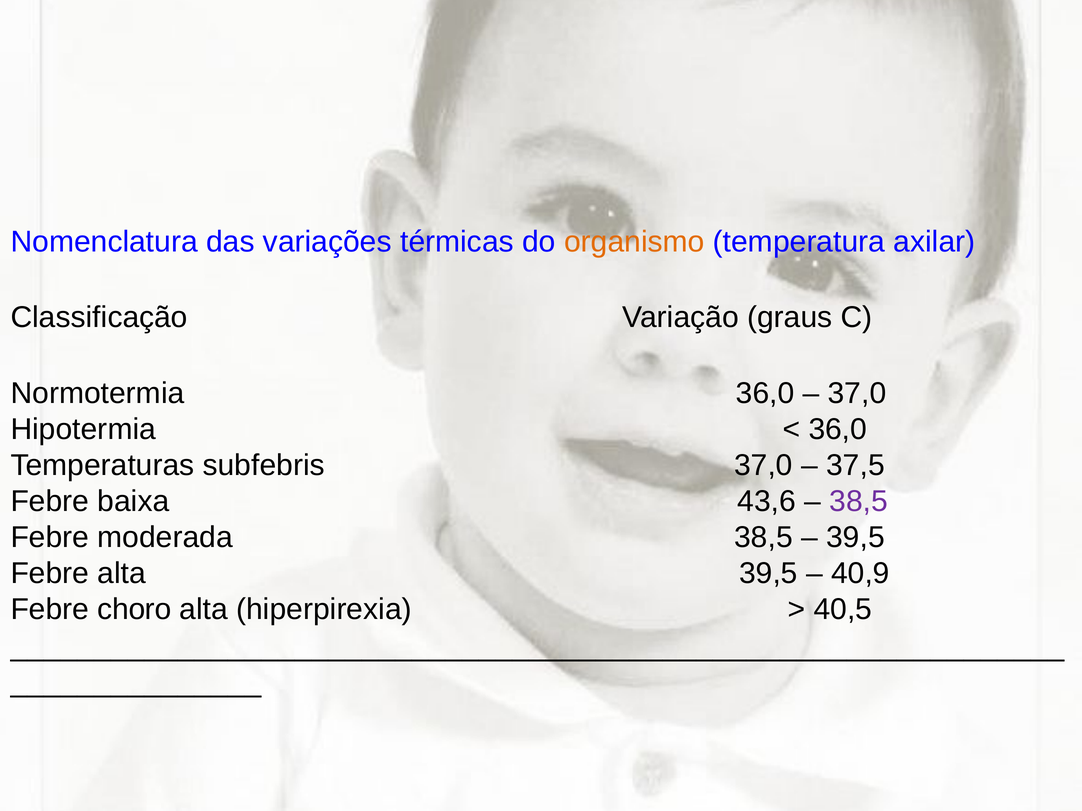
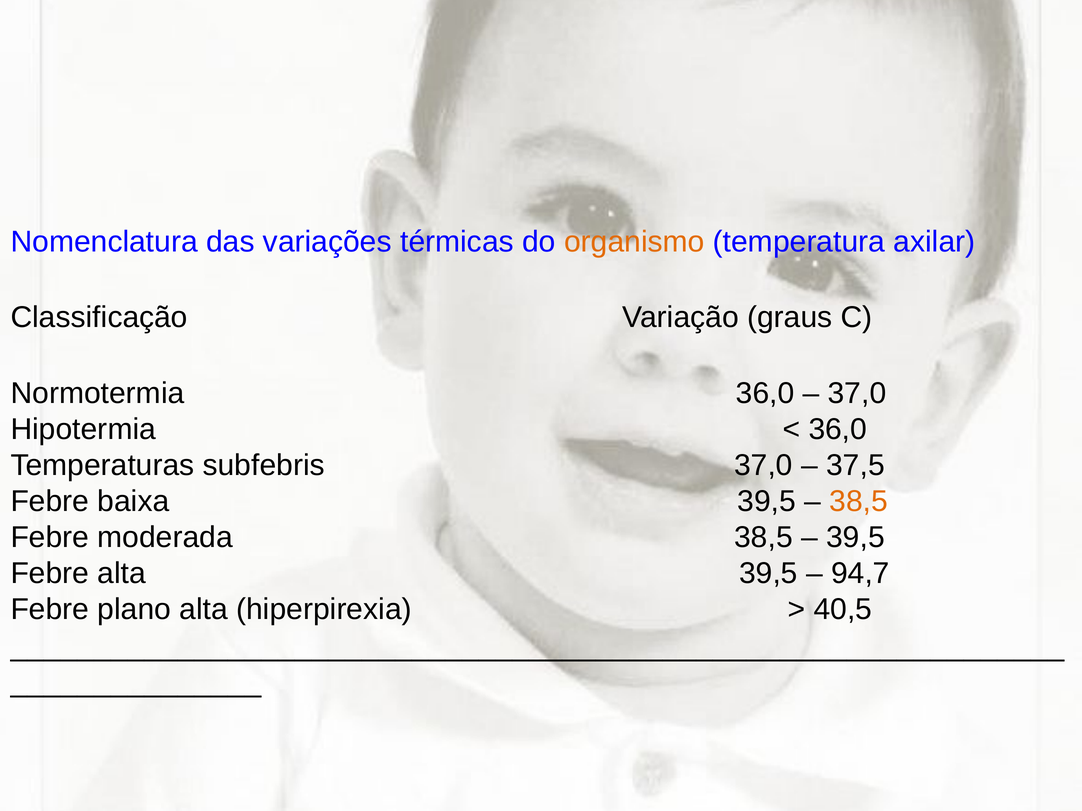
baixa 43,6: 43,6 -> 39,5 (767, 502)
38,5 colour: purple -> orange (859, 502)
40,9: 40,9 -> 94,7 (860, 574)
choro: choro -> plano (134, 610)
